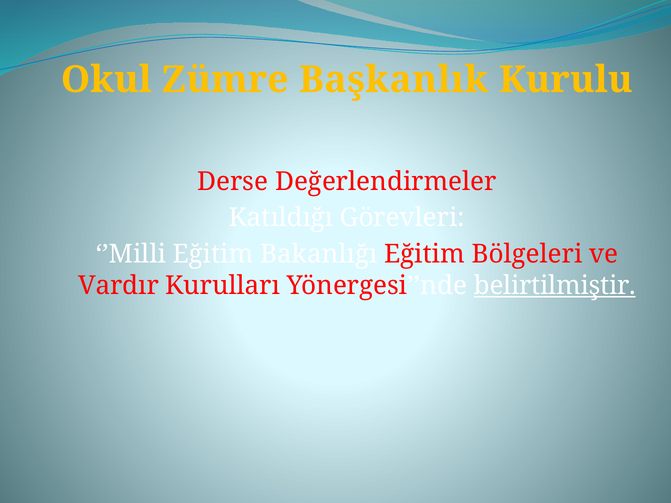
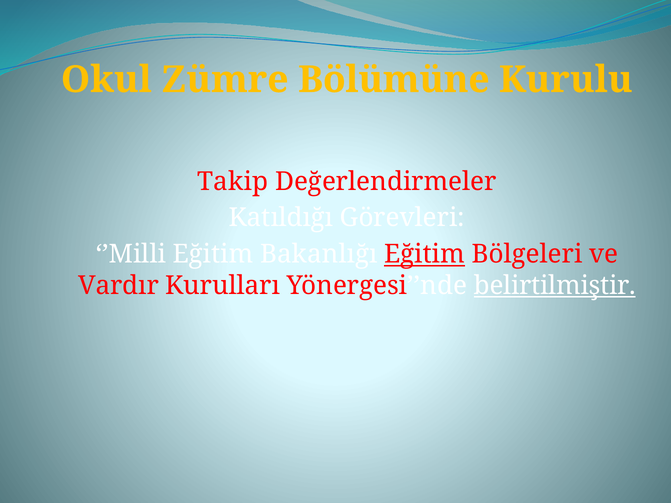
Başkanlık: Başkanlık -> Bölümüne (394, 80)
Derse: Derse -> Takip (233, 182)
Eğitim underline: none -> present (425, 254)
